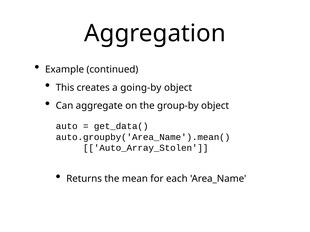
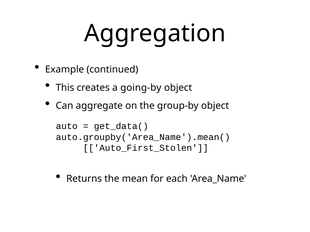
Auto_Array_Stolen: Auto_Array_Stolen -> Auto_First_Stolen (146, 148)
